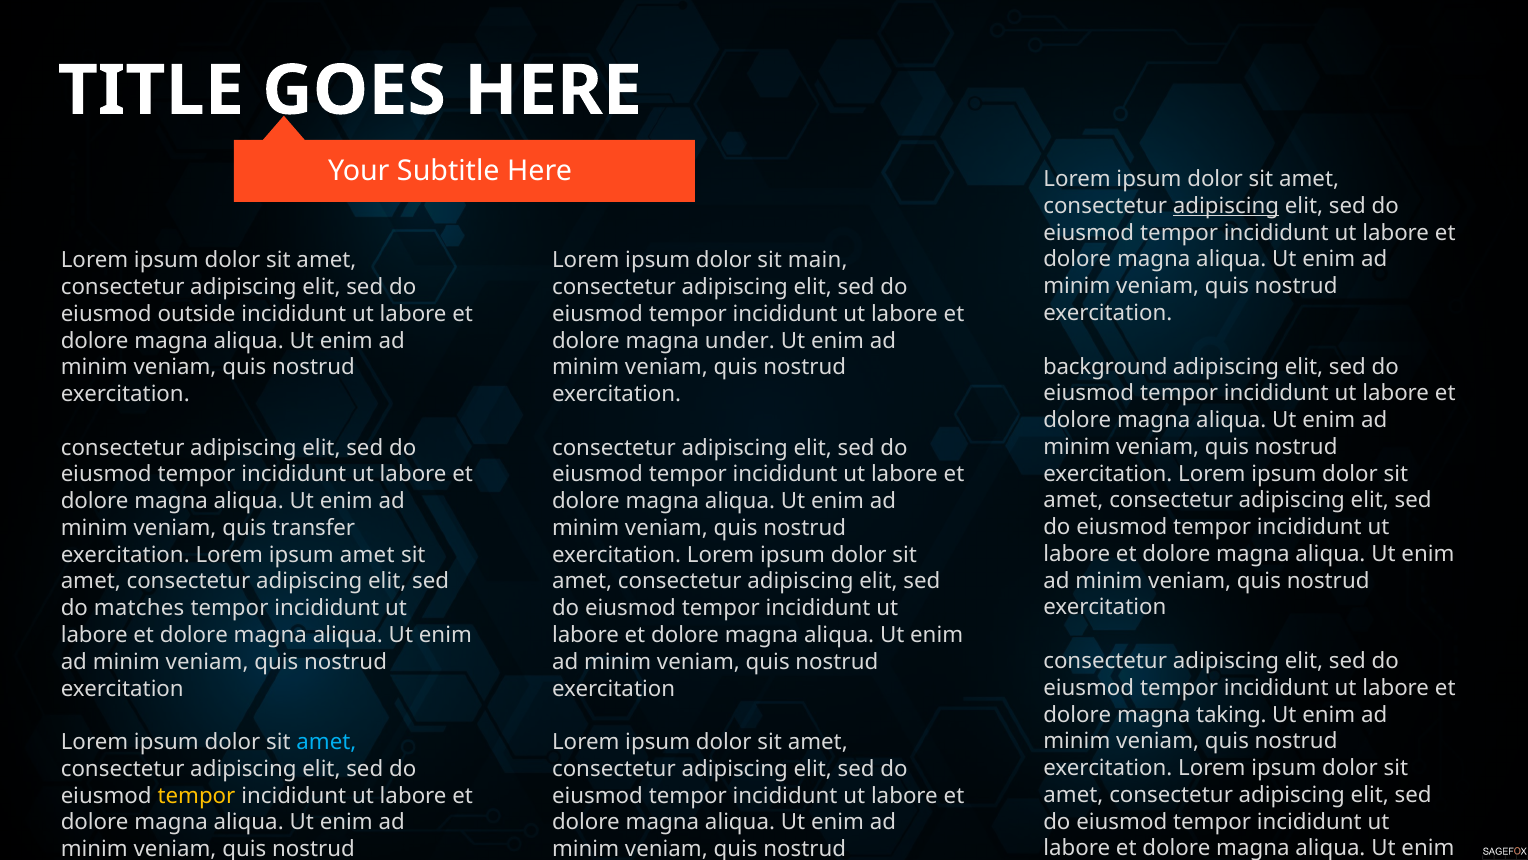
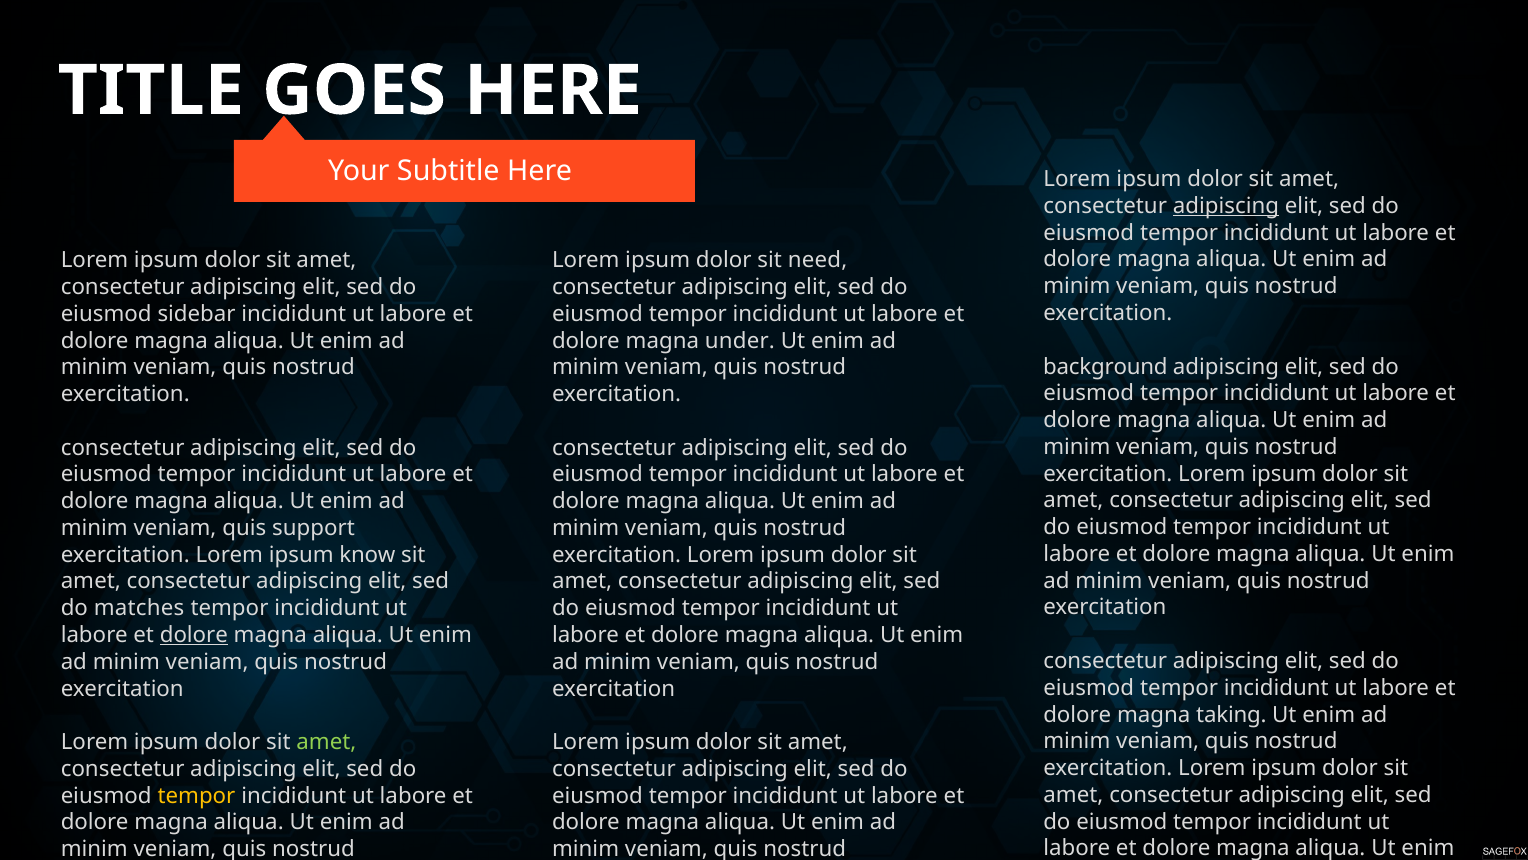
main: main -> need (818, 260)
outside: outside -> sidebar (197, 314)
transfer: transfer -> support (313, 528)
ipsum amet: amet -> know (367, 554)
dolore underline: none -> present (194, 635)
amet colour: light blue -> light green (326, 742)
